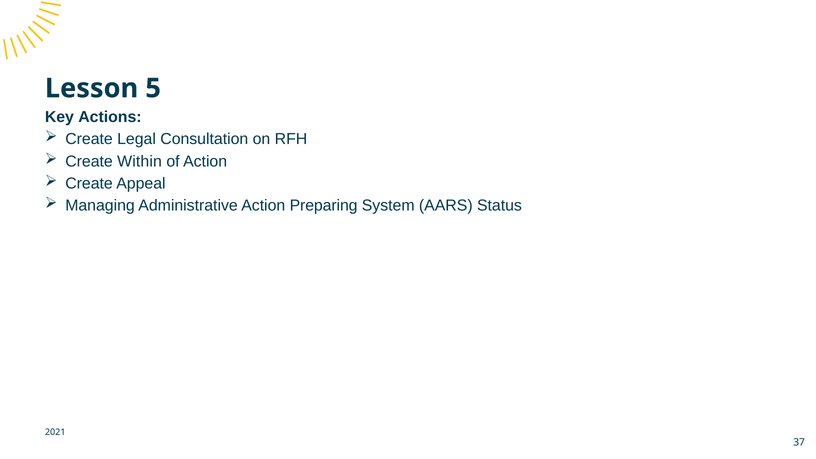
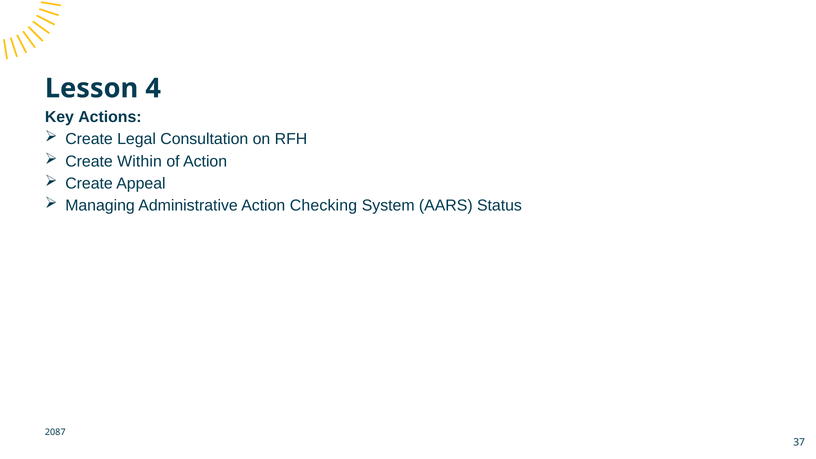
5: 5 -> 4 (153, 88)
Preparing: Preparing -> Checking (323, 206)
2021: 2021 -> 2087 (55, 432)
